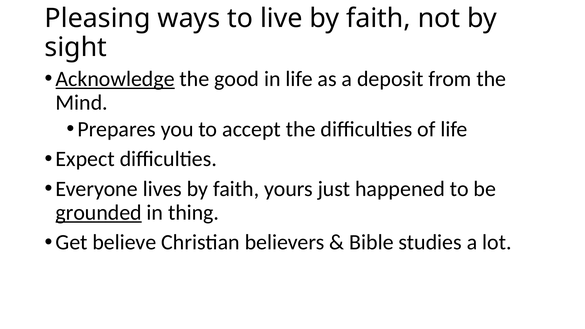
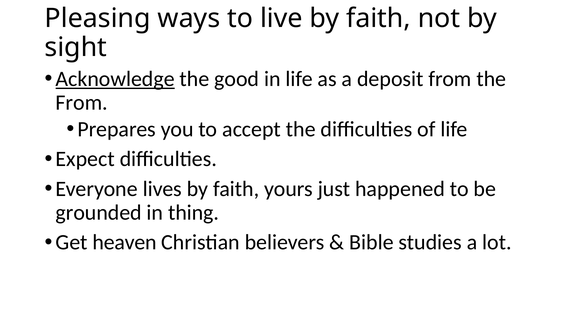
Mind: Mind -> From (82, 102)
grounded underline: present -> none (99, 213)
believe: believe -> heaven (125, 242)
